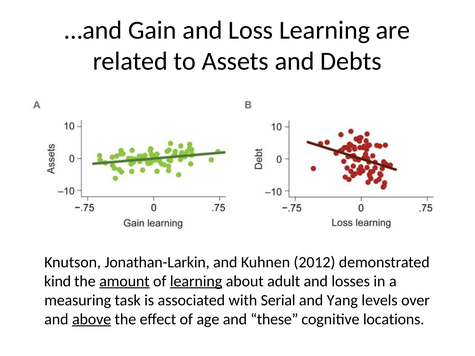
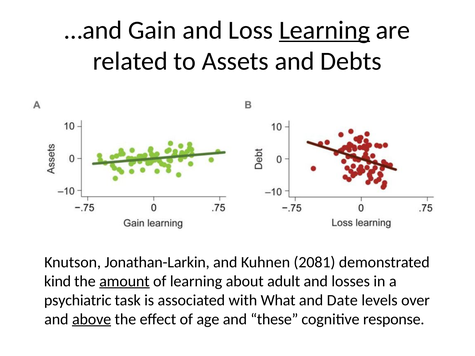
Learning underline: none -> present (325, 30)
2012: 2012 -> 2081 (314, 262)
learning underline: present -> none (196, 281)
measuring: measuring -> psychiatric (78, 300)
Serial: Serial -> What (278, 300)
Yang: Yang -> Date (342, 300)
locations: locations -> response (394, 319)
